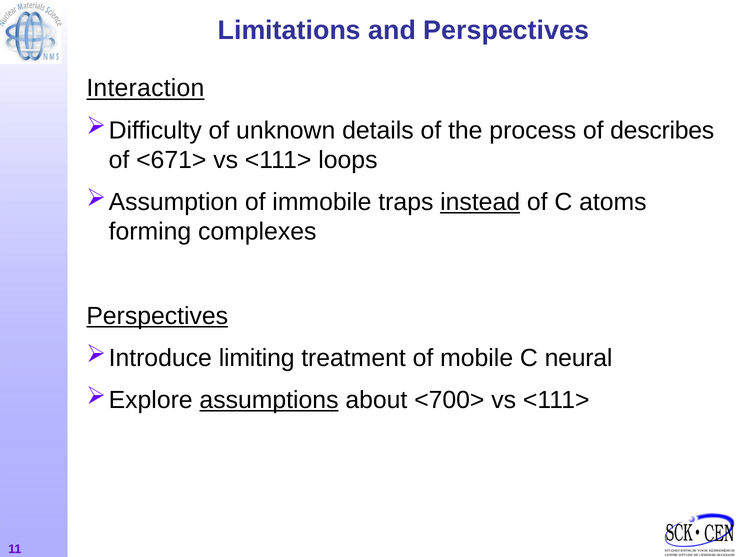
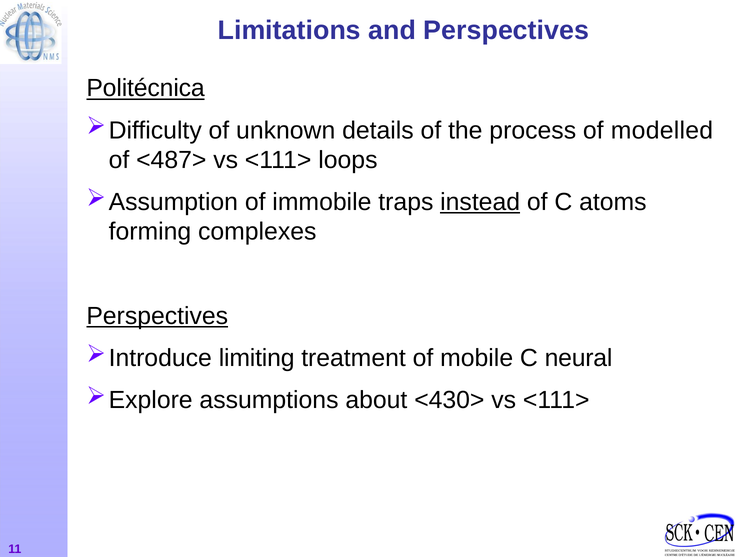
Interaction: Interaction -> Politécnica (146, 88)
describes: describes -> modelled (662, 130)
<671>: <671> -> <487> (171, 160)
assumptions underline: present -> none (269, 400)
<700>: <700> -> <430> (449, 400)
